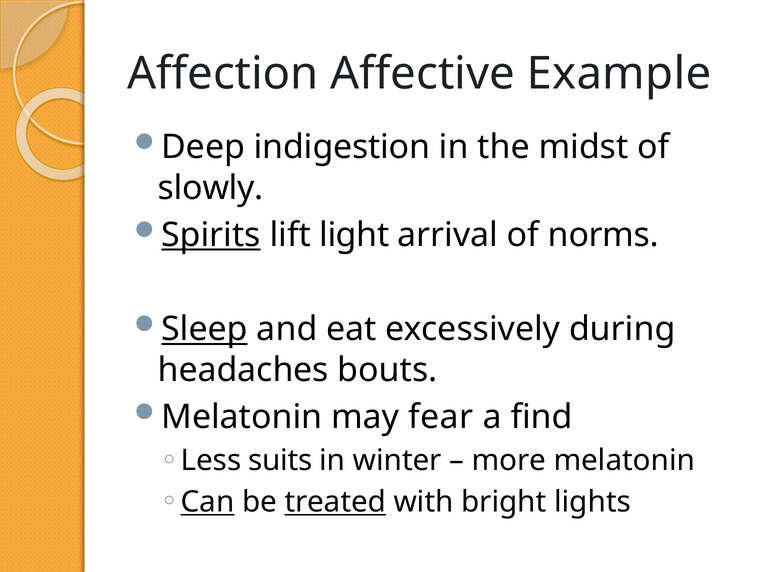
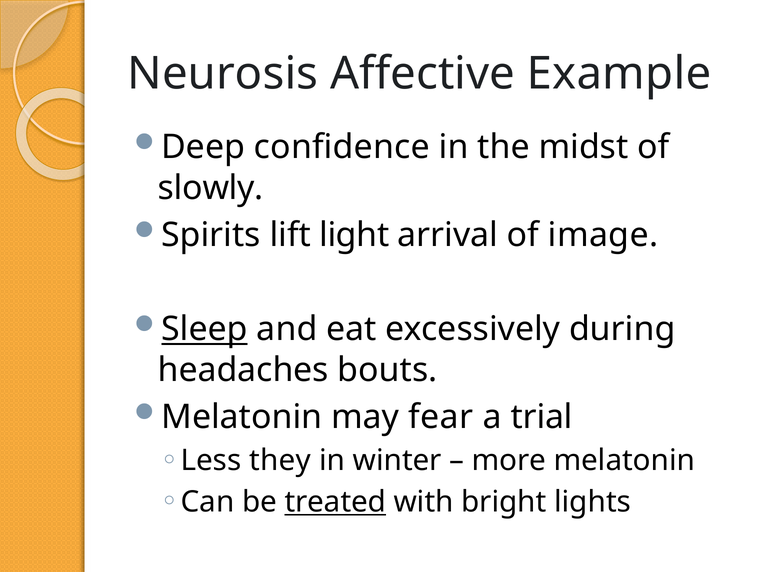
Affection: Affection -> Neurosis (223, 74)
indigestion: indigestion -> confidence (342, 147)
Spirits underline: present -> none (211, 235)
norms: norms -> image (603, 235)
find: find -> trial (542, 417)
suits: suits -> they (280, 461)
Can underline: present -> none (208, 502)
